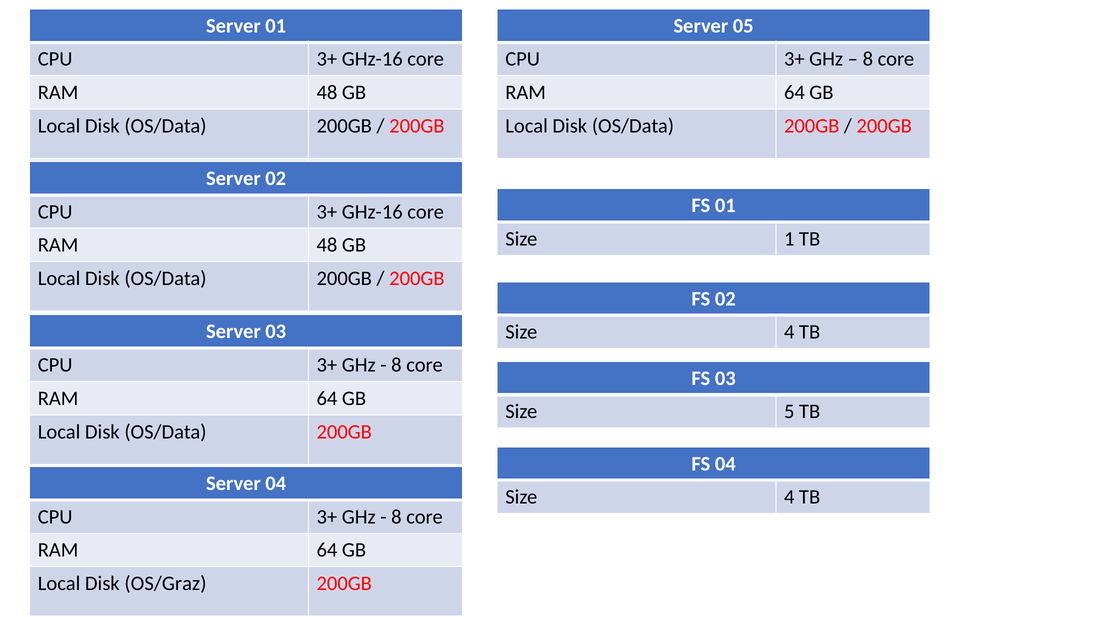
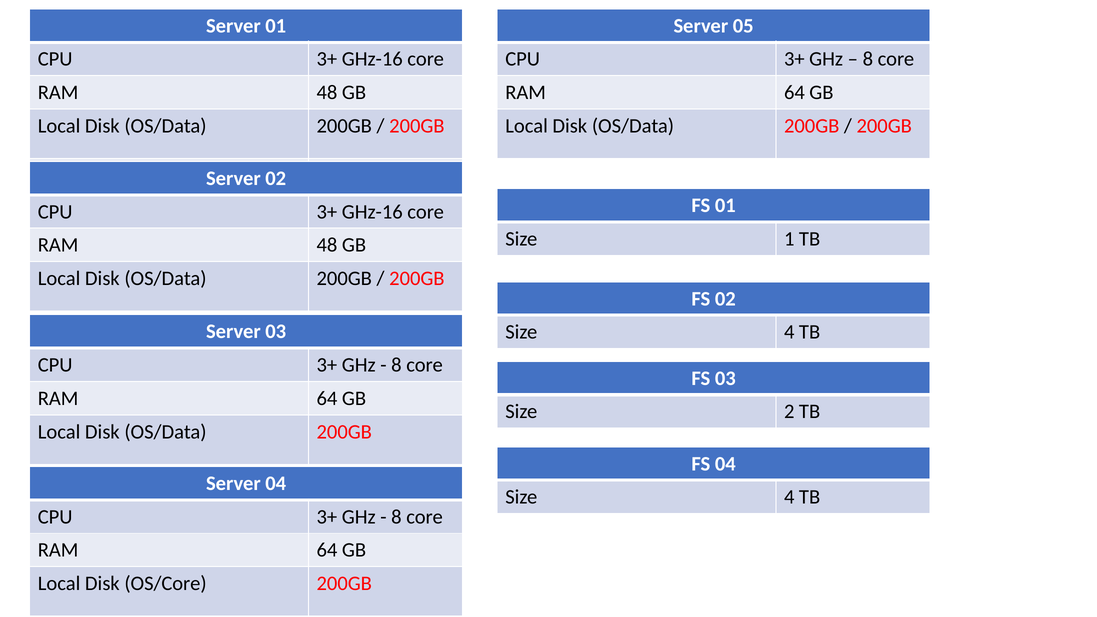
5: 5 -> 2 (789, 412)
OS/Graz: OS/Graz -> OS/Core (166, 584)
